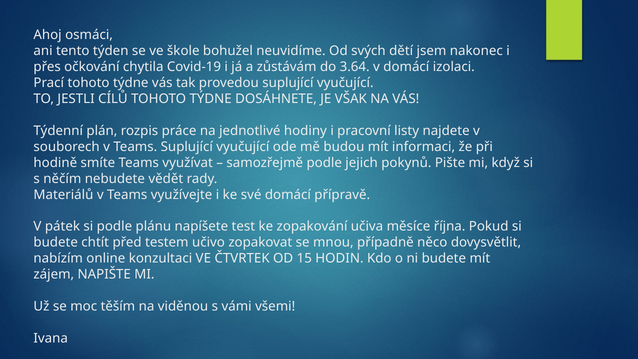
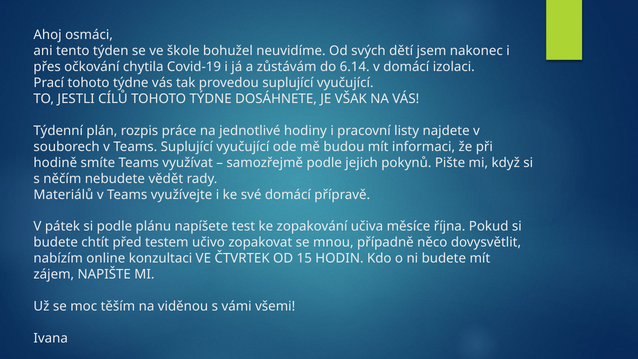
3.64: 3.64 -> 6.14 (355, 67)
